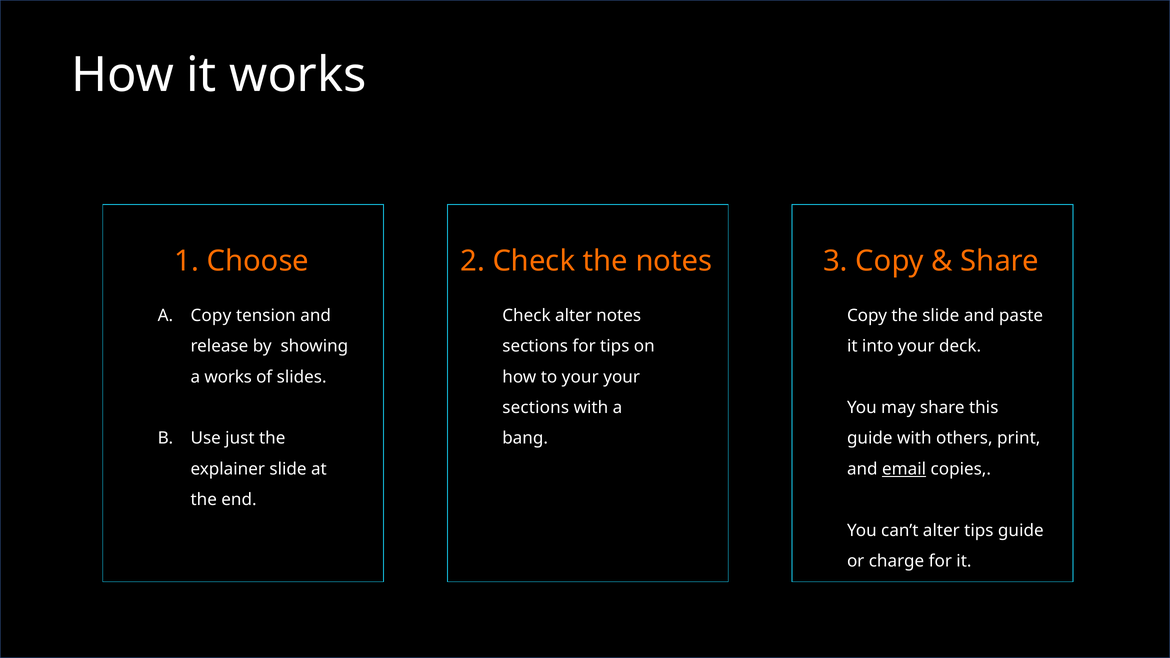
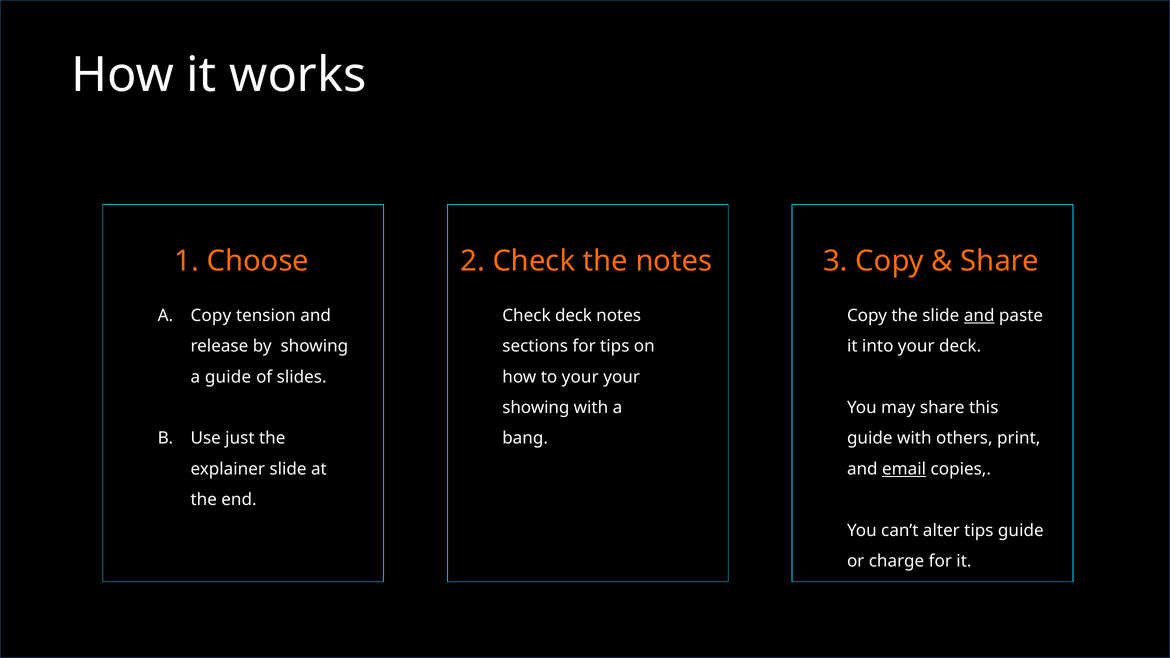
Check alter: alter -> deck (574, 316)
and underline: none -> present (979, 316)
a works: works -> guide (228, 377)
sections: sections -> showing (536, 408)
